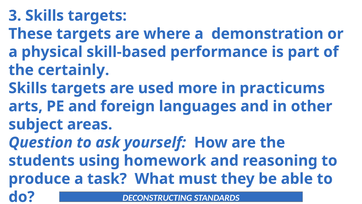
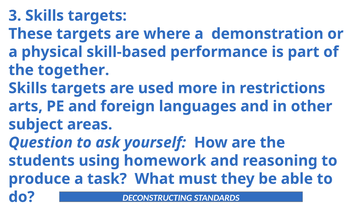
certainly: certainly -> together (73, 70)
practicums: practicums -> restrictions (282, 88)
